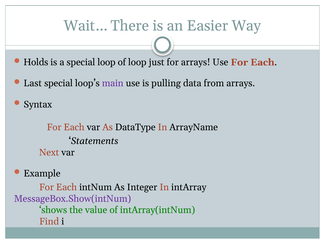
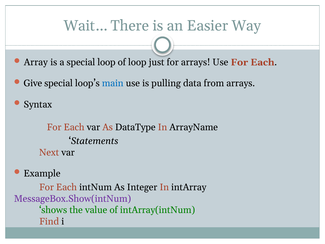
Holds: Holds -> Array (36, 62)
Last: Last -> Give (33, 83)
main colour: purple -> blue (113, 83)
